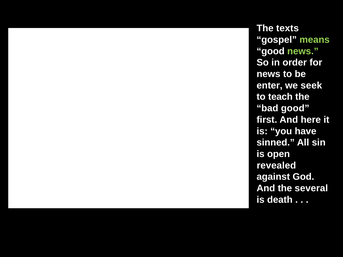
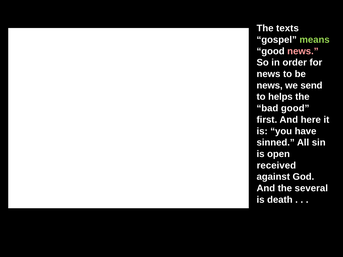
news colour: light green -> pink (303, 51)
enter: enter -> news (270, 86)
seek: seek -> send (311, 86)
teach: teach -> helps (280, 97)
revealed: revealed -> received (276, 166)
